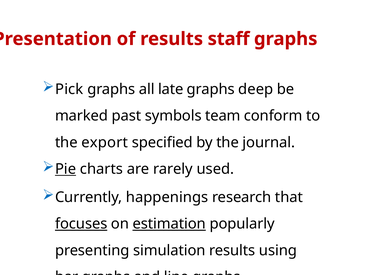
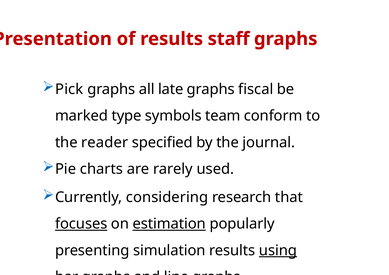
deep: deep -> fiscal (256, 89)
past: past -> type (127, 116)
export: export -> reader (105, 143)
Pie underline: present -> none (66, 169)
happenings: happenings -> considering (167, 197)
using underline: none -> present (278, 251)
